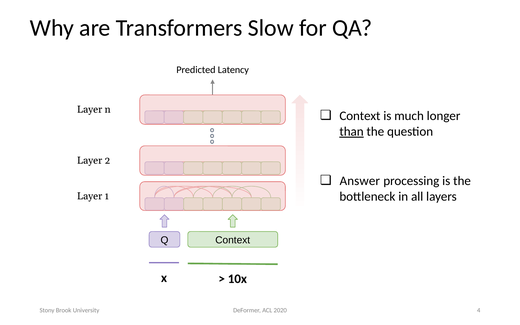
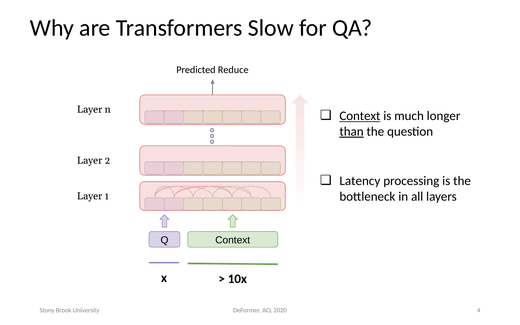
Latency: Latency -> Reduce (233, 70)
Context underline: none -> present (360, 116)
Answer: Answer -> Latency (360, 181)
